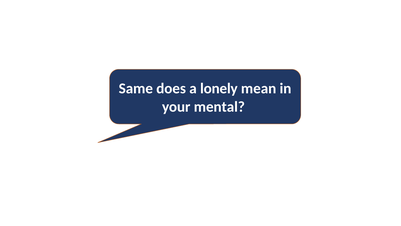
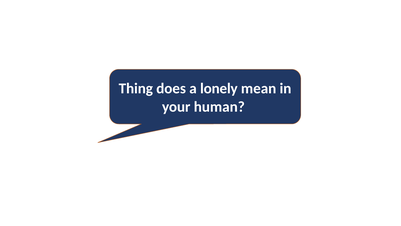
Same: Same -> Thing (136, 88)
mental: mental -> human (219, 107)
